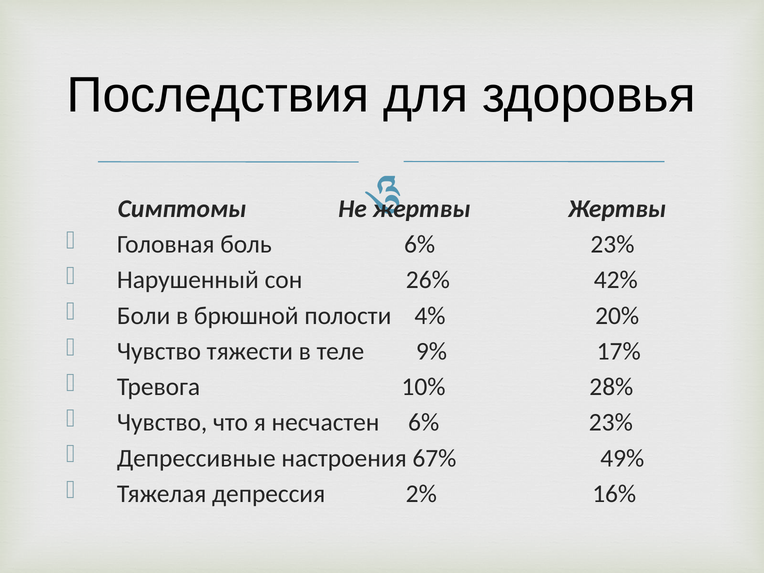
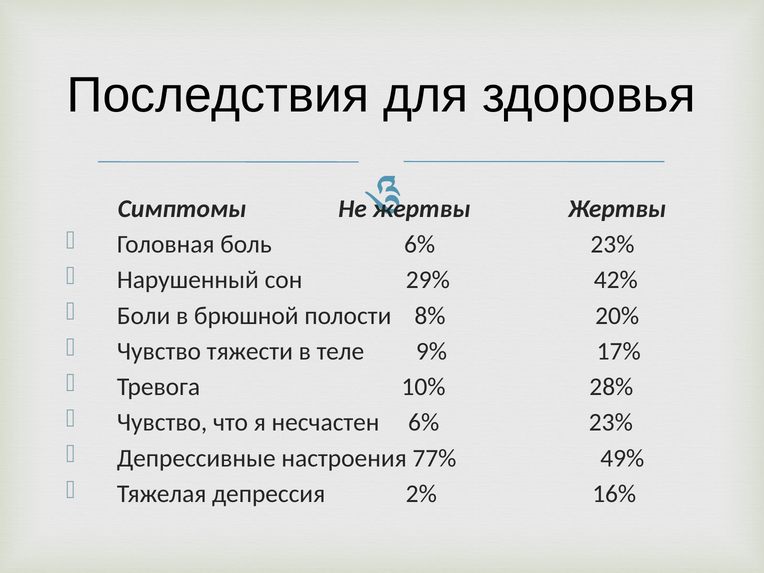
26%: 26% -> 29% (428, 280)
4%: 4% -> 8% (430, 316)
67%: 67% -> 77% (434, 458)
